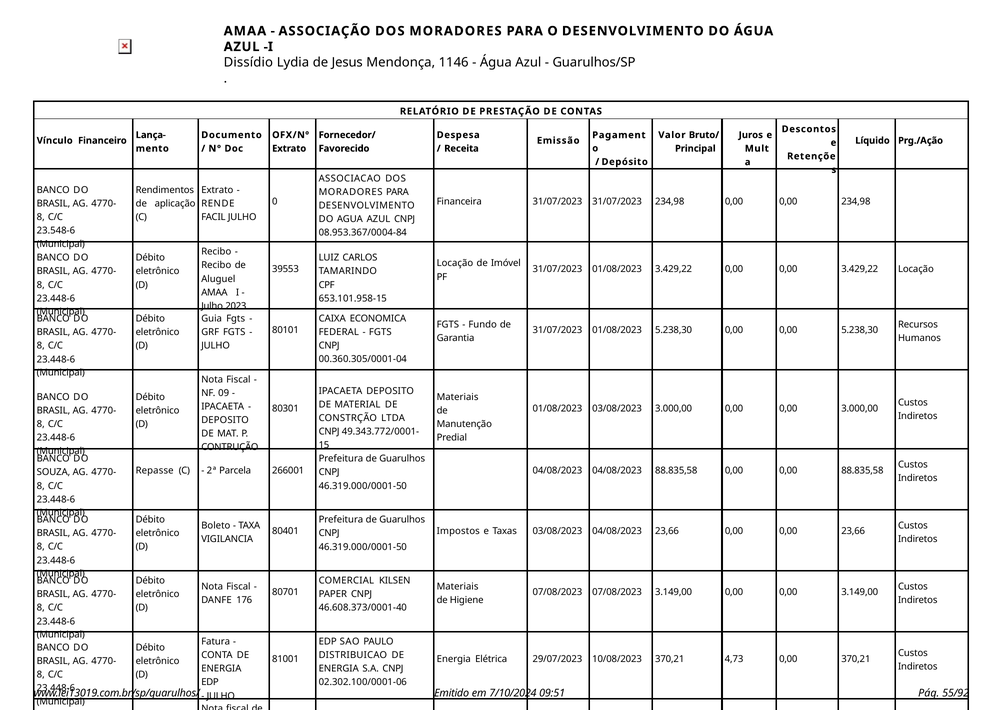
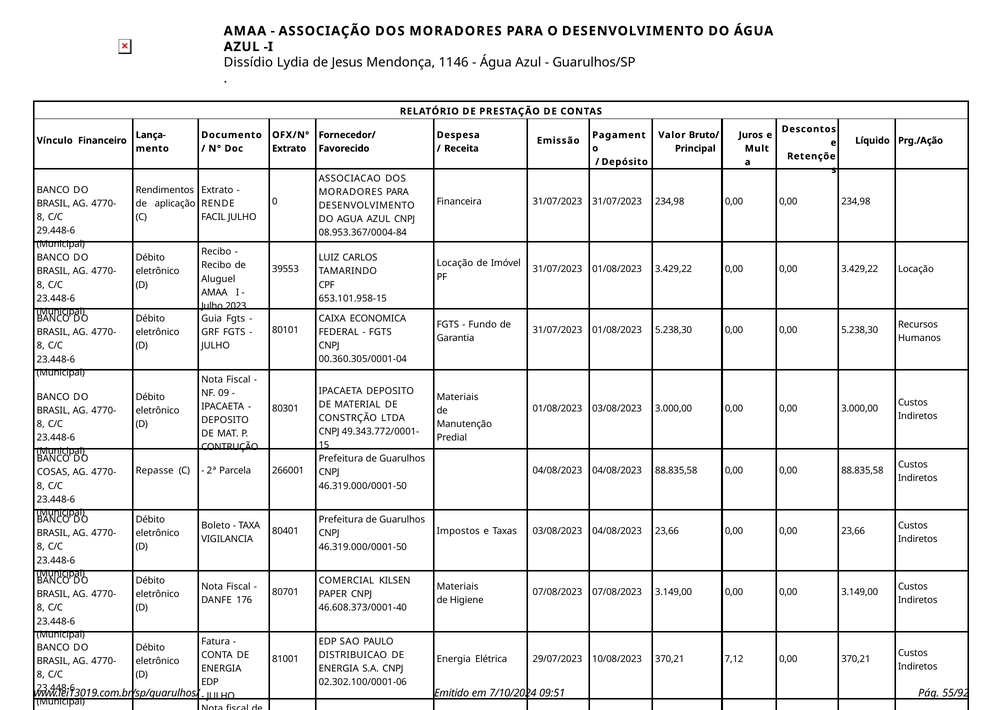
23.548-6: 23.548-6 -> 29.448-6 (56, 231)
SOUZA: SOUZA -> COSAS (53, 472)
4,73: 4,73 -> 7,12 (734, 659)
